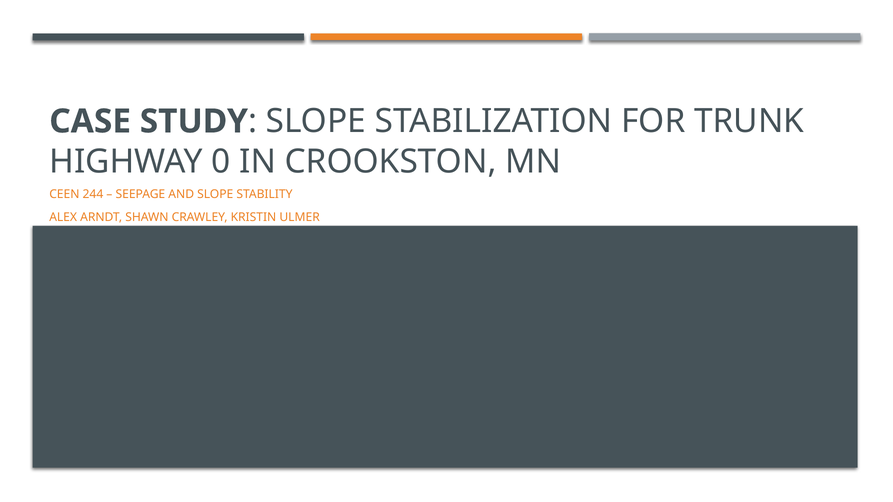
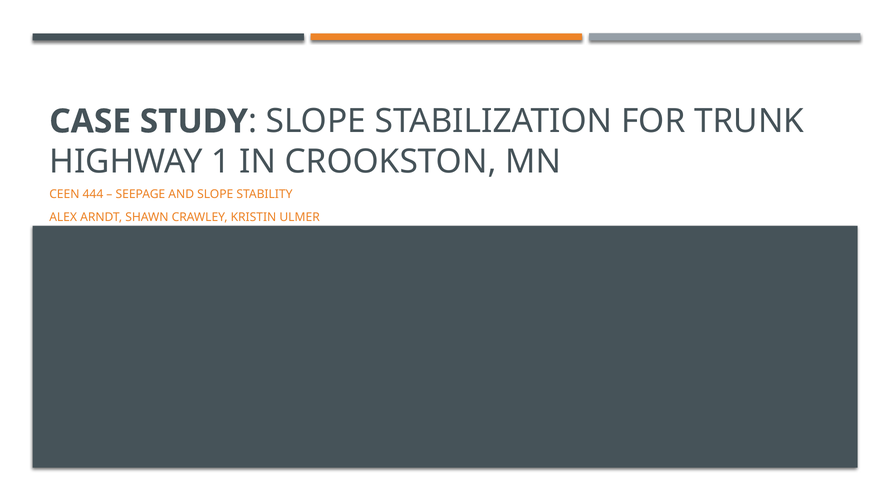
0: 0 -> 1 (221, 162)
244: 244 -> 444 (93, 194)
